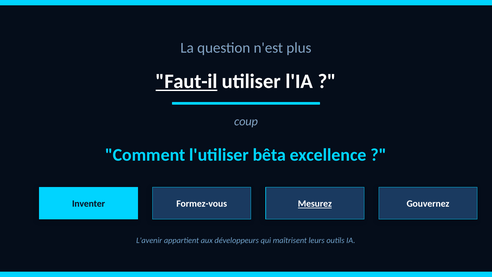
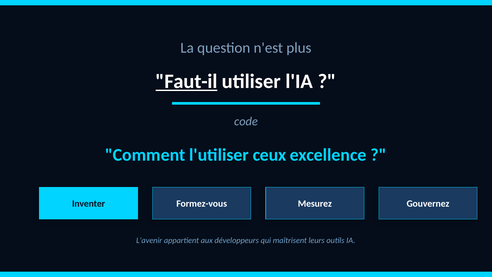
coup: coup -> code (246, 121)
bêta: bêta -> ceux (269, 155)
Mesurez underline: present -> none (315, 204)
